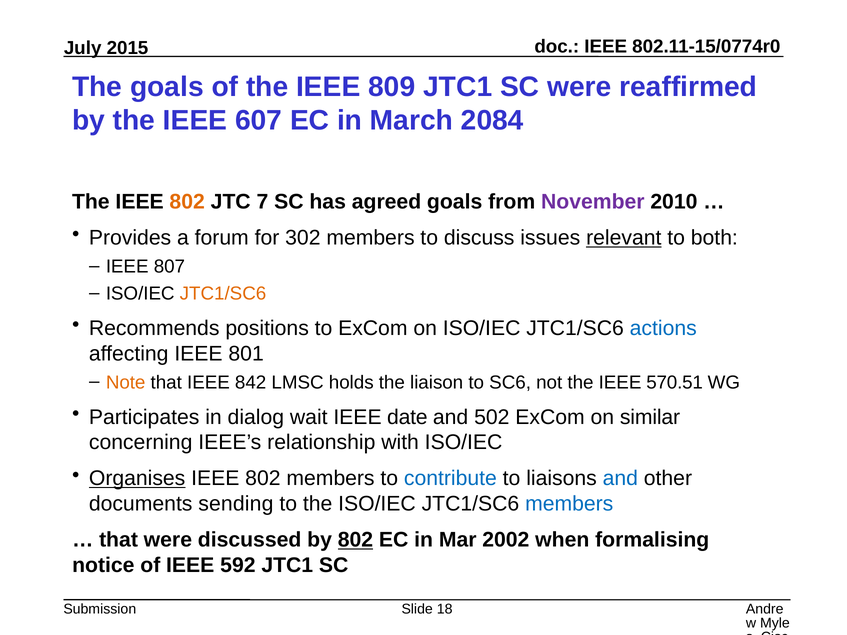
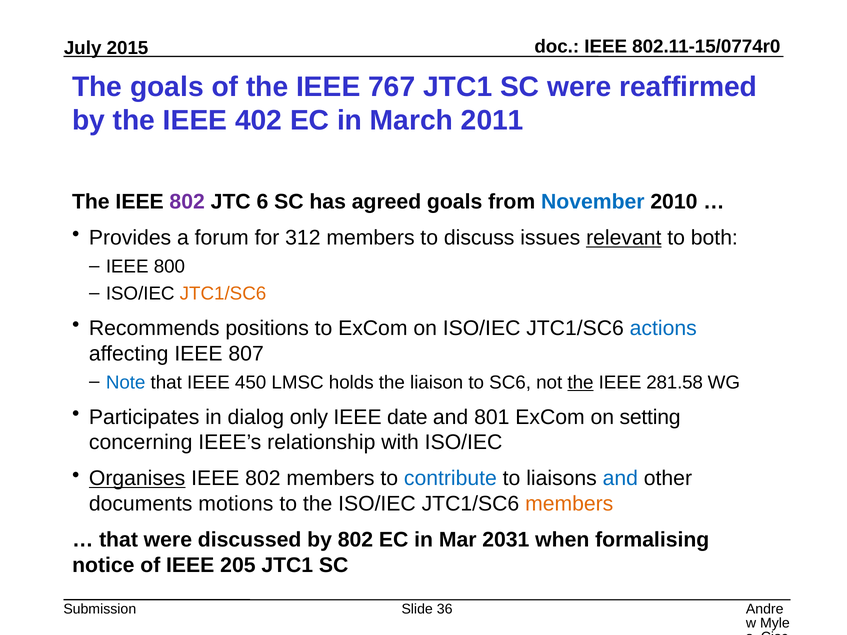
809: 809 -> 767 (392, 87)
607: 607 -> 402 (259, 121)
2084: 2084 -> 2011 (492, 121)
802 colour: orange -> purple (187, 202)
7: 7 -> 6 (262, 202)
November colour: purple -> blue (593, 202)
302: 302 -> 312 (303, 238)
807: 807 -> 800 (169, 267)
801: 801 -> 807 (246, 354)
Note colour: orange -> blue (126, 382)
842: 842 -> 450 (251, 382)
the underline: none -> present (581, 382)
570.51: 570.51 -> 281.58 (675, 382)
wait: wait -> only (309, 417)
502: 502 -> 801 (492, 417)
similar: similar -> setting (650, 417)
sending: sending -> motions (236, 504)
members colour: blue -> orange (569, 504)
802 underline: present -> none (355, 540)
2002: 2002 -> 2031 (506, 540)
592: 592 -> 205 (238, 566)
18: 18 -> 36 (445, 609)
